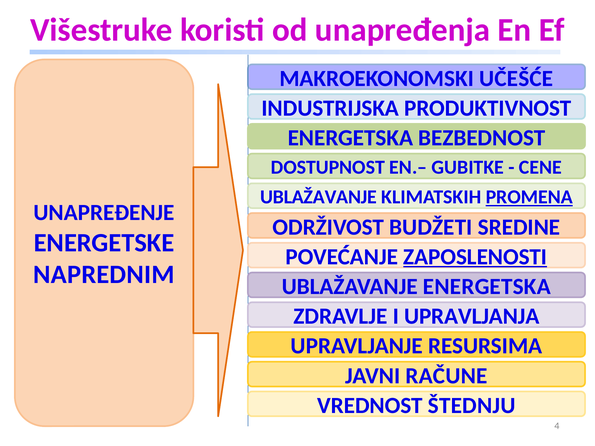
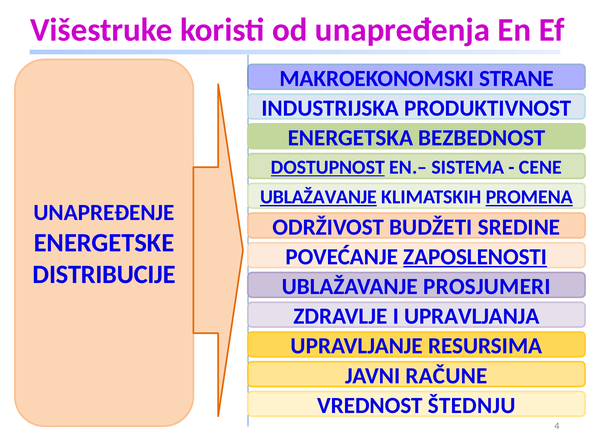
UČEŠĆE: UČEŠĆE -> STRANE (516, 78)
DOSTUPNOST underline: none -> present (328, 167)
GUBITKE: GUBITKE -> SISTEMA (468, 167)
UBLAŽAVANJE underline: none -> present (318, 197)
NAPREDNIM: NAPREDNIM -> DISTRIBUCIJE (104, 275)
UBLAŽAVANJE ENERGETSKA: ENERGETSKA -> PROSJUMERI (487, 287)
